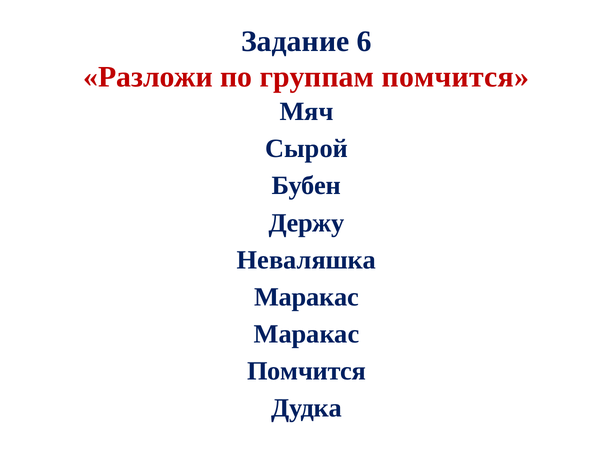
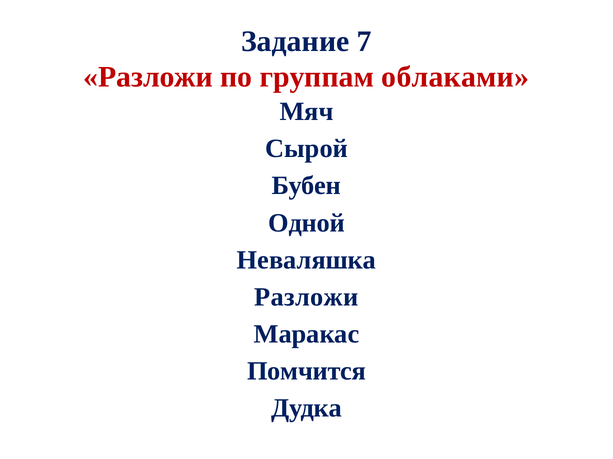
6: 6 -> 7 (364, 41)
группам помчится: помчится -> облаками (455, 77)
Держу: Держу -> Одной (307, 223)
Маракас: Маракас -> Разложи (306, 297)
